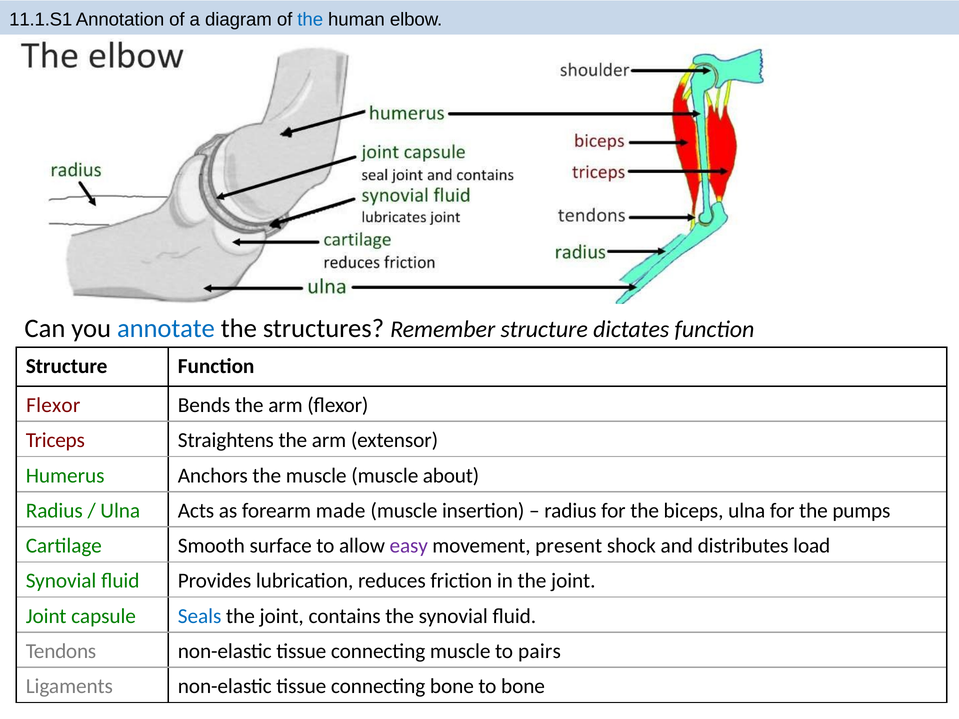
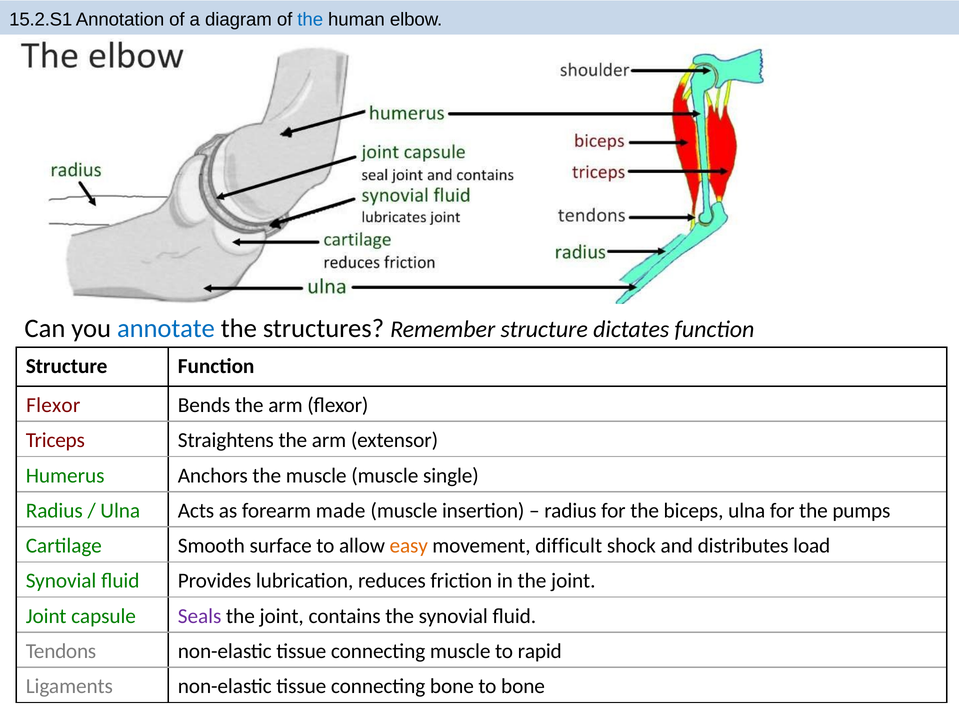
11.1.S1: 11.1.S1 -> 15.2.S1 (41, 20)
about: about -> single (451, 476)
easy colour: purple -> orange (409, 546)
present: present -> difficult (569, 546)
Seals colour: blue -> purple (200, 616)
pairs: pairs -> rapid (540, 652)
